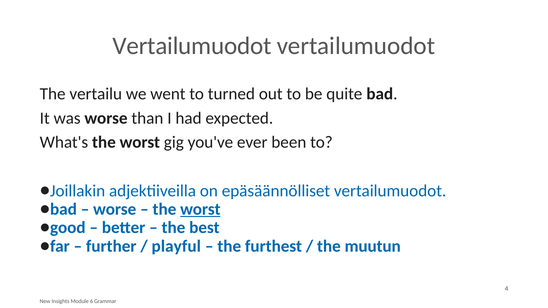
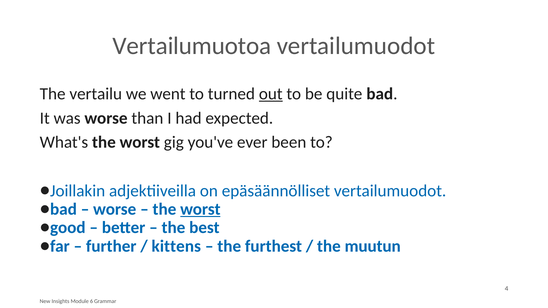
Vertailumuodot: Vertailumuodot -> Vertailumuotoa (192, 46)
out underline: none -> present (271, 94)
playful: playful -> kittens (176, 246)
